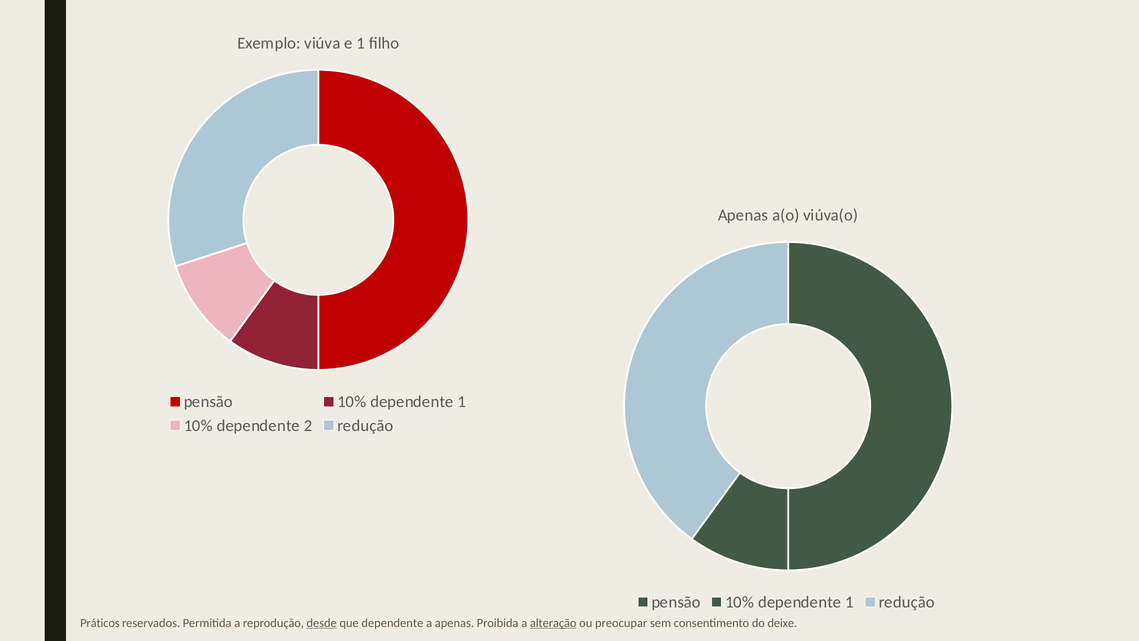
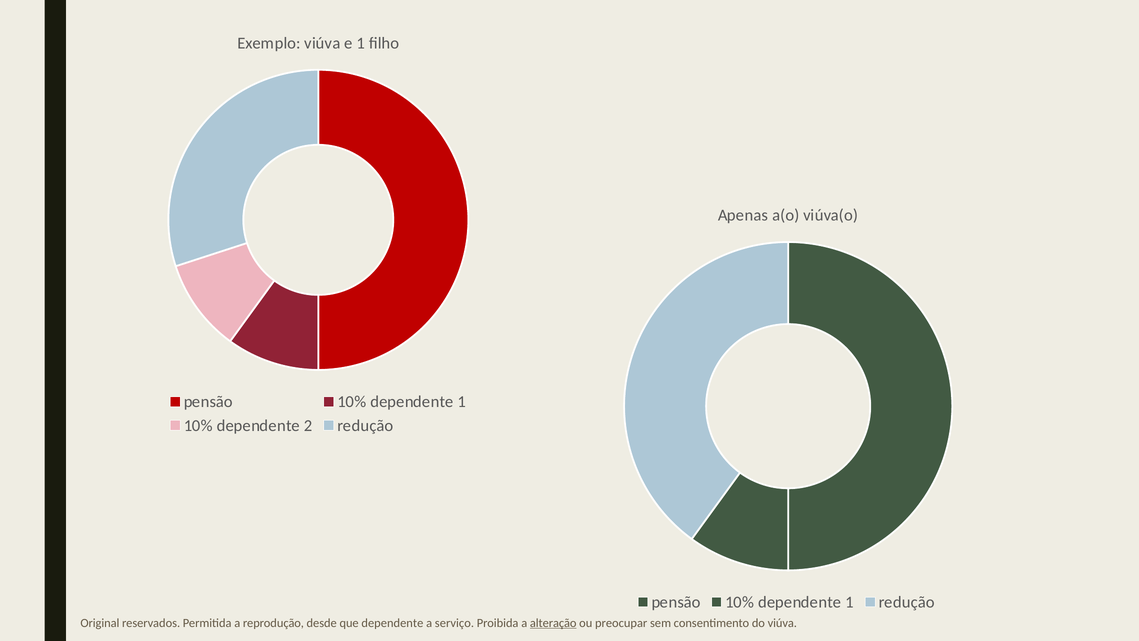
Práticos: Práticos -> Original (100, 623)
desde underline: present -> none (322, 623)
a apenas: apenas -> serviço (454, 623)
do deixe: deixe -> viúva (782, 623)
